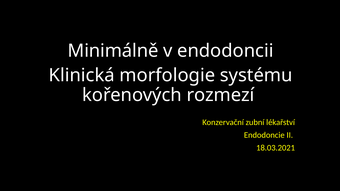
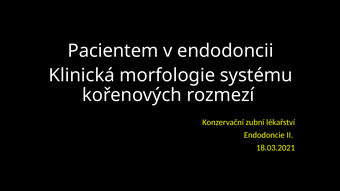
Minimálně: Minimálně -> Pacientem (113, 51)
